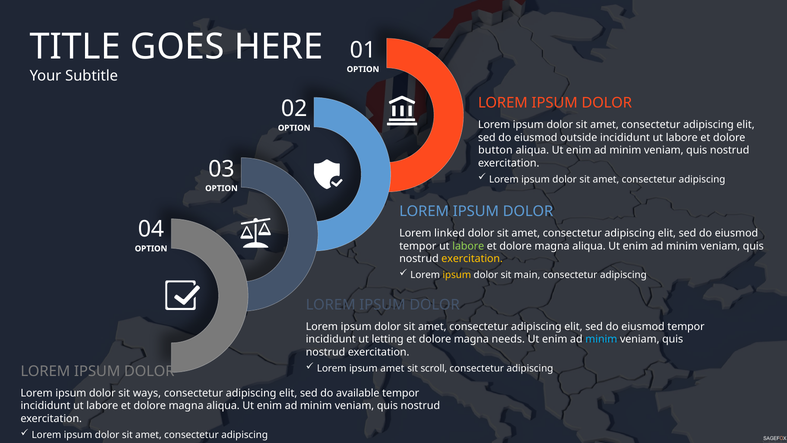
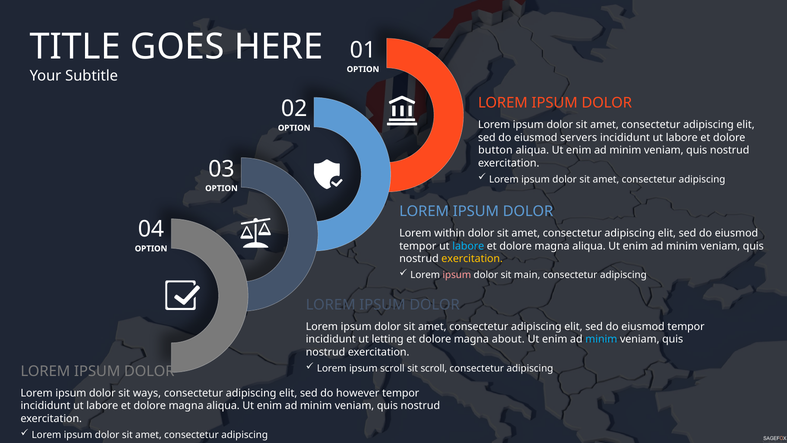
outside: outside -> servers (579, 137)
linked: linked -> within (450, 233)
labore colour: light green -> light blue (468, 246)
ipsum colour: yellow -> pink (457, 275)
needs: needs -> about (508, 339)
ipsum amet: amet -> scroll (392, 368)
available: available -> however (358, 393)
